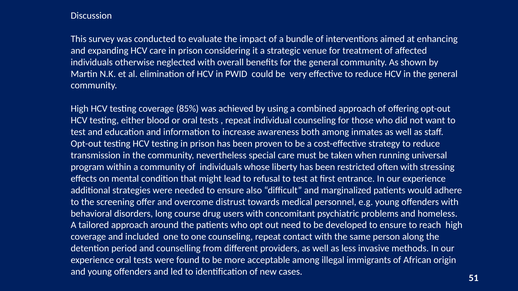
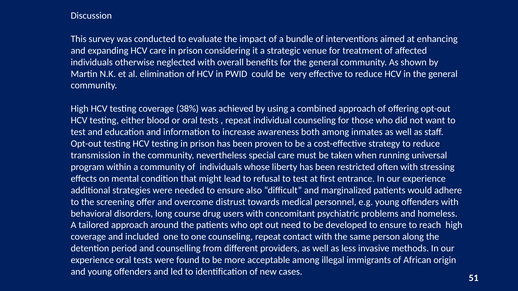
85%: 85% -> 38% (188, 109)
